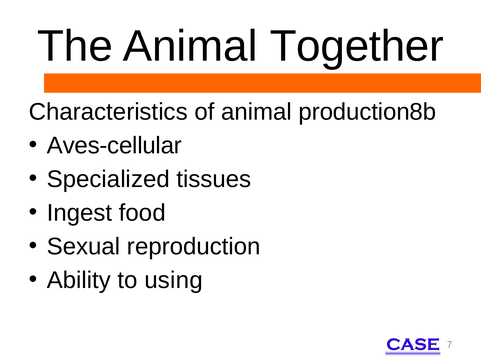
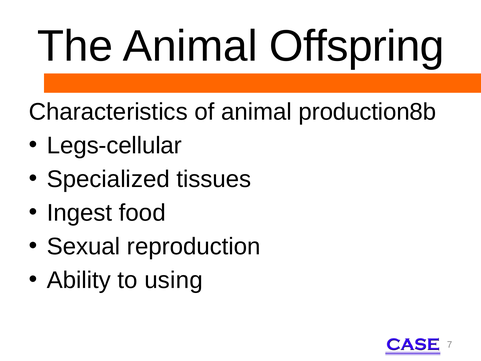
Together: Together -> Offspring (357, 46)
Aves-cellular: Aves-cellular -> Legs-cellular (114, 145)
